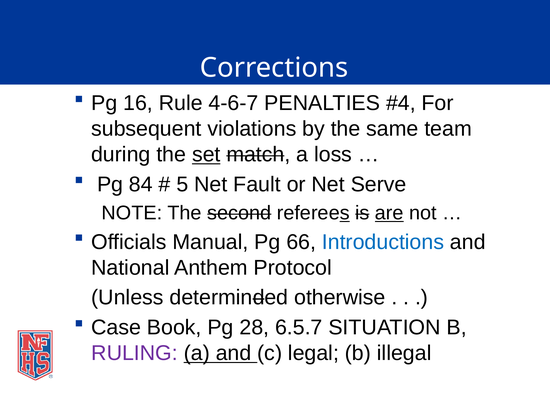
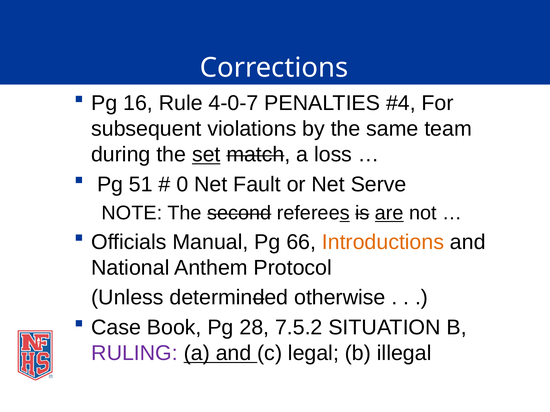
4-6-7: 4-6-7 -> 4-0-7 (233, 103)
84: 84 -> 51 (141, 185)
5: 5 -> 0 (182, 185)
Introductions colour: blue -> orange (383, 242)
6.5.7: 6.5.7 -> 7.5.2 (299, 328)
